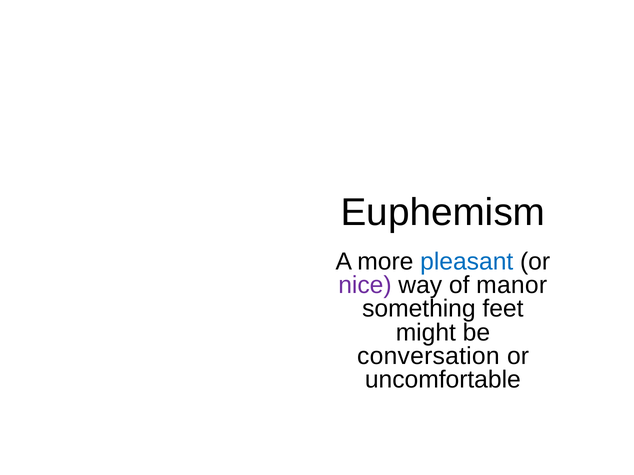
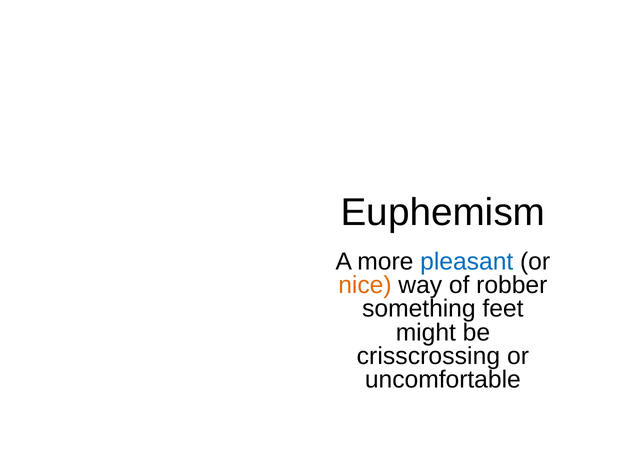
nice colour: purple -> orange (365, 285)
manor: manor -> robber (512, 285)
conversation: conversation -> crisscrossing (428, 357)
